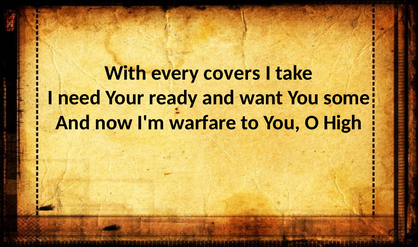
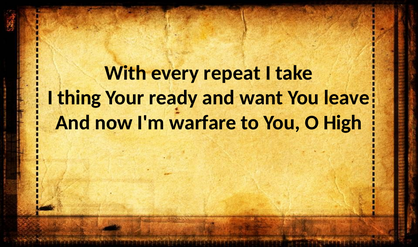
covers: covers -> repeat (232, 73)
need: need -> thing (79, 98)
some: some -> leave (347, 98)
